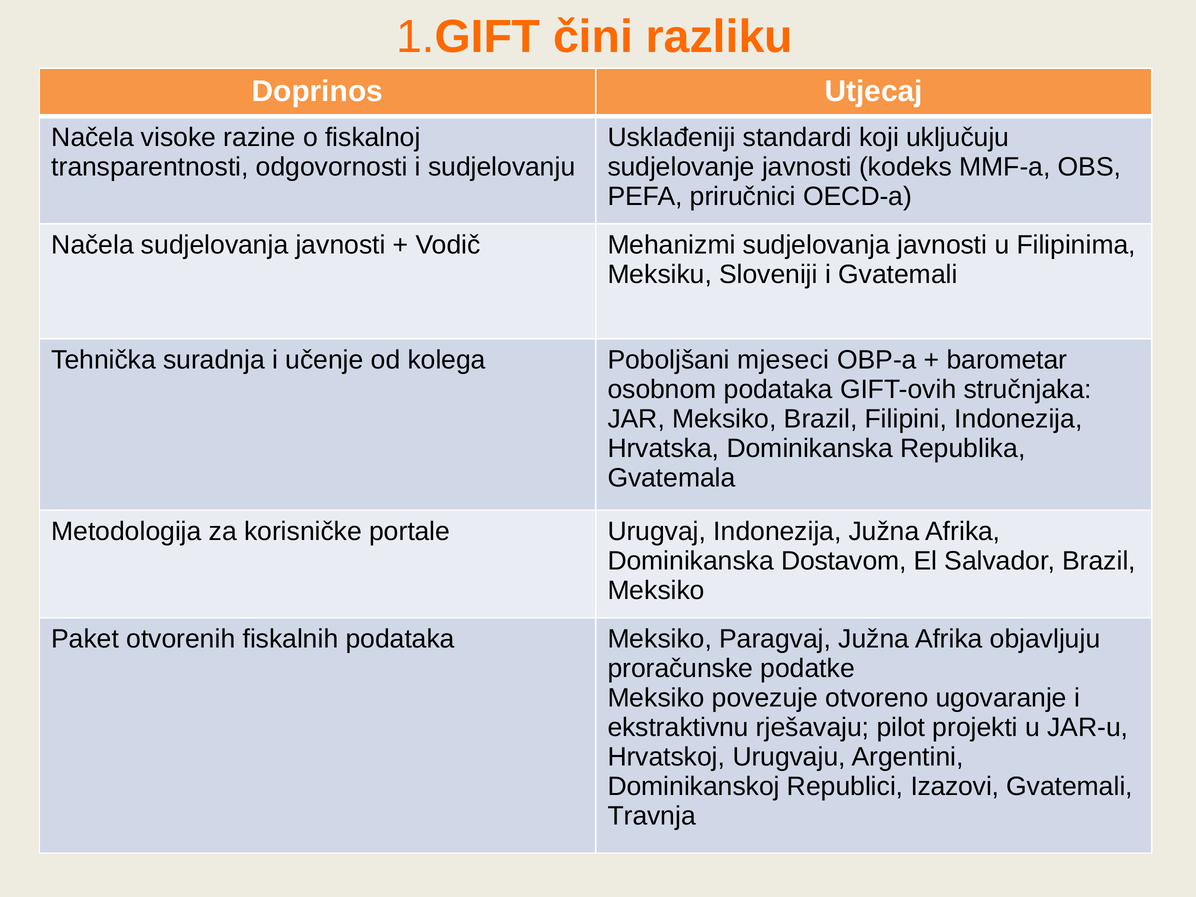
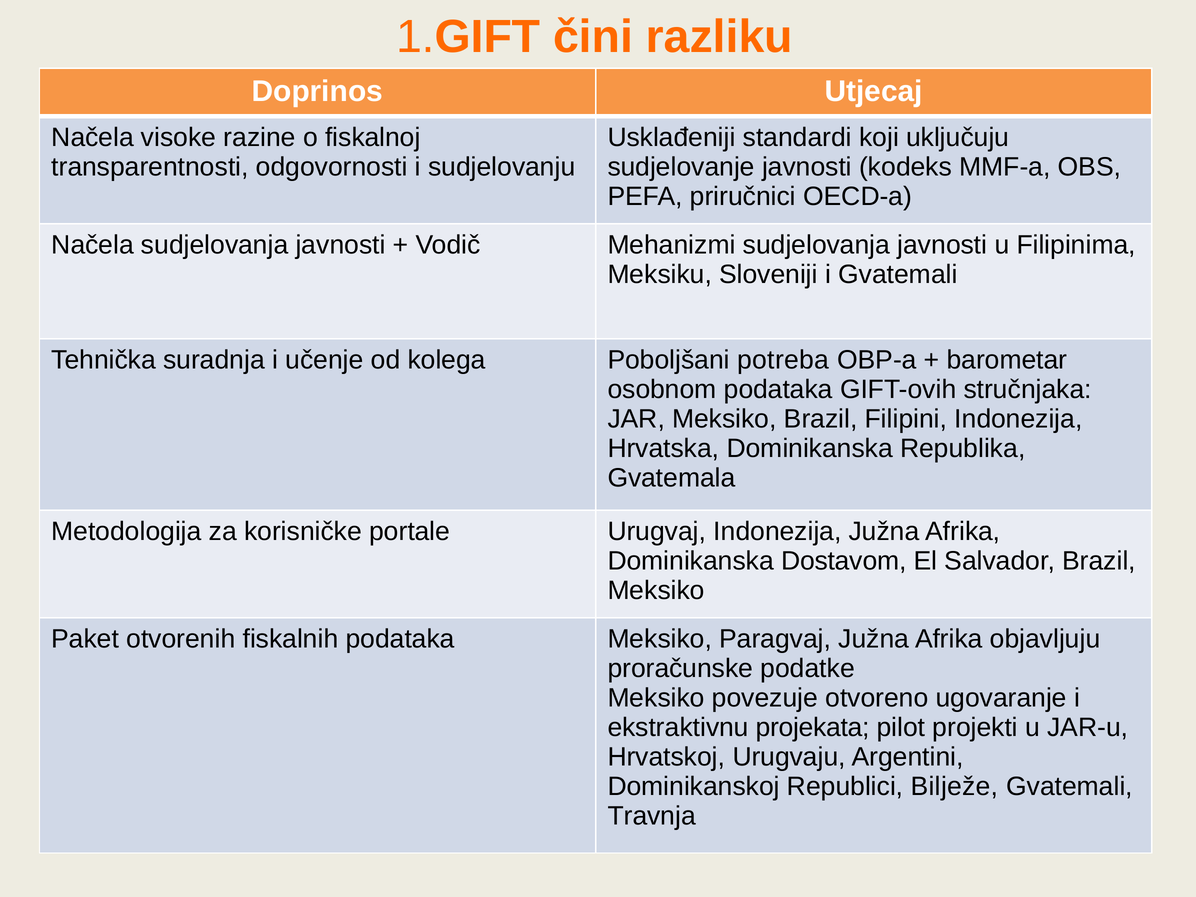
mjeseci: mjeseci -> potreba (783, 360)
rješavaju: rješavaju -> projekata (813, 728)
Izazovi: Izazovi -> Bilježe (955, 787)
